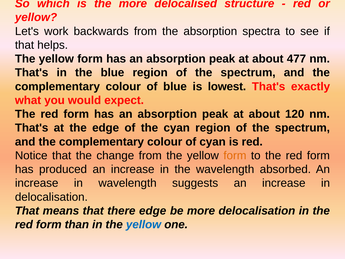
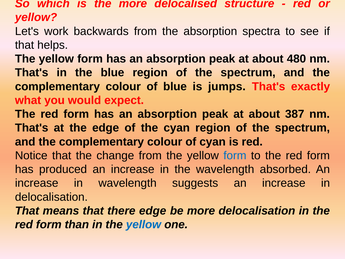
477: 477 -> 480 (296, 59)
lowest: lowest -> jumps (227, 86)
120: 120 -> 387 (295, 114)
form colour: orange -> blue (235, 155)
